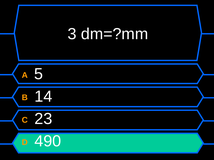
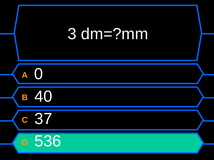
5: 5 -> 0 (39, 74)
14: 14 -> 40 (43, 97)
23: 23 -> 37 (43, 119)
490: 490 -> 536 (48, 142)
